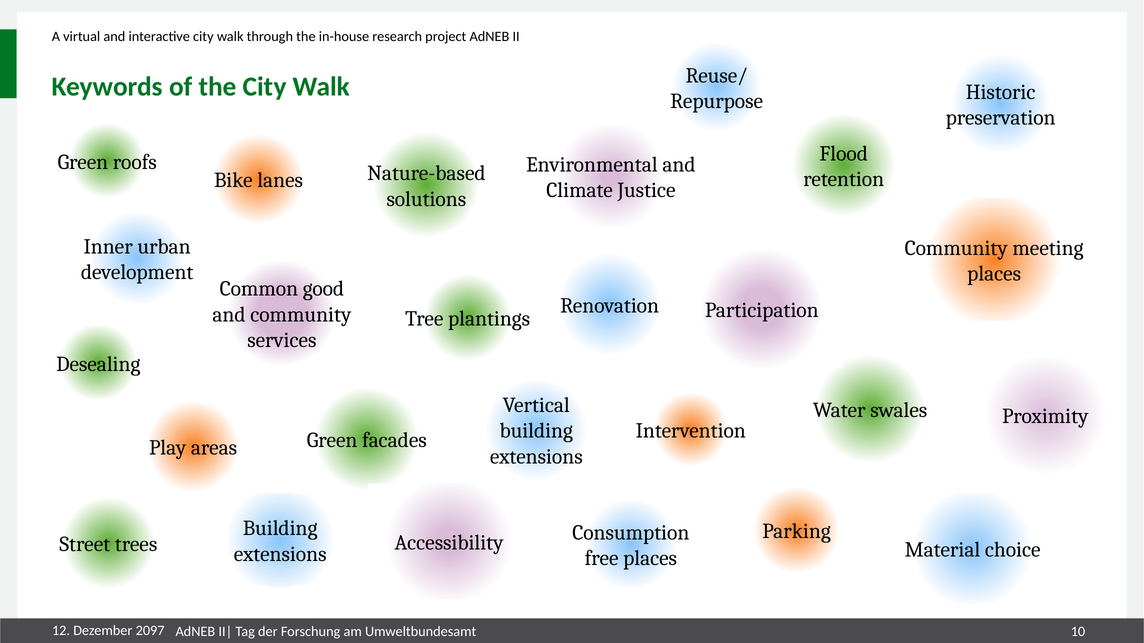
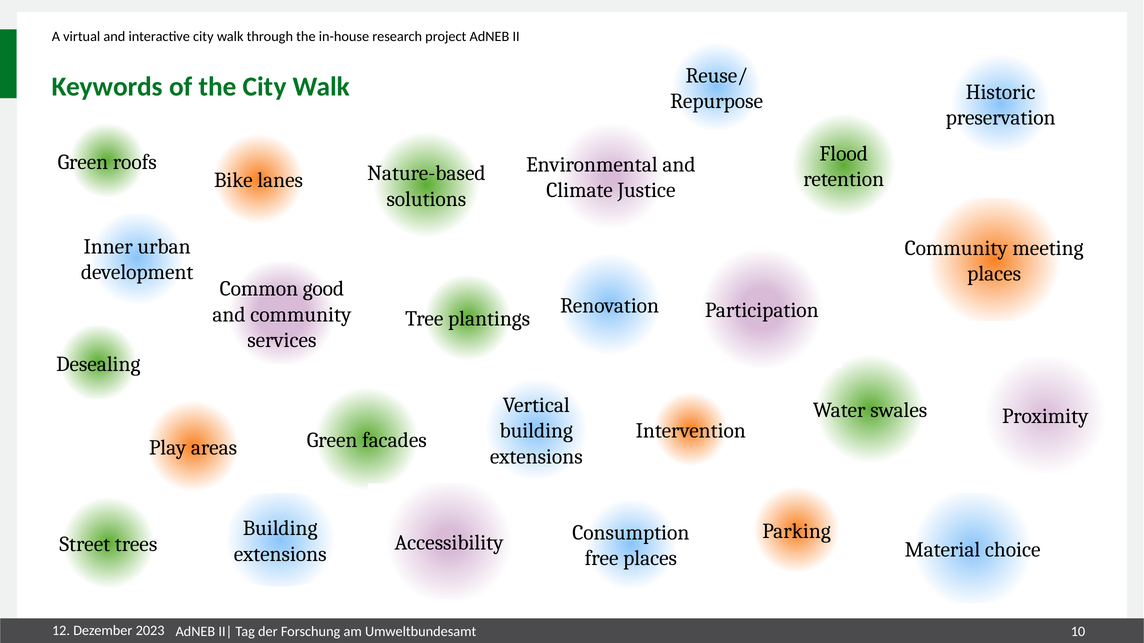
2097: 2097 -> 2023 (150, 631)
